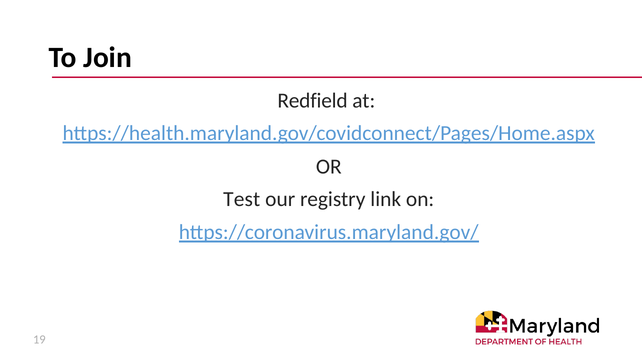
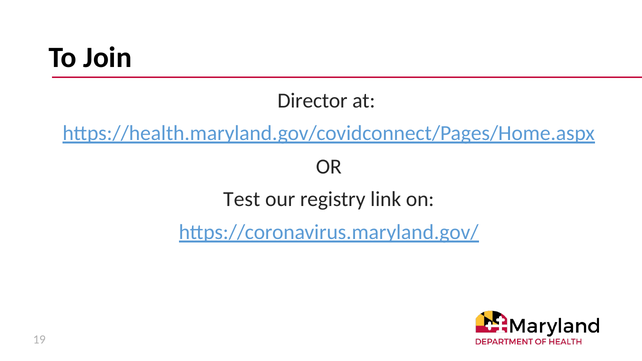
Redfield: Redfield -> Director (312, 101)
